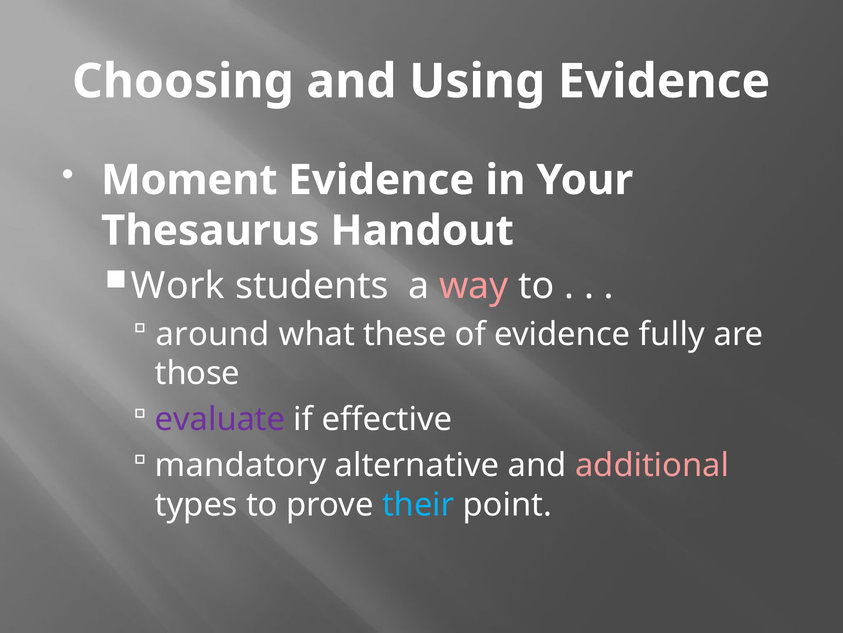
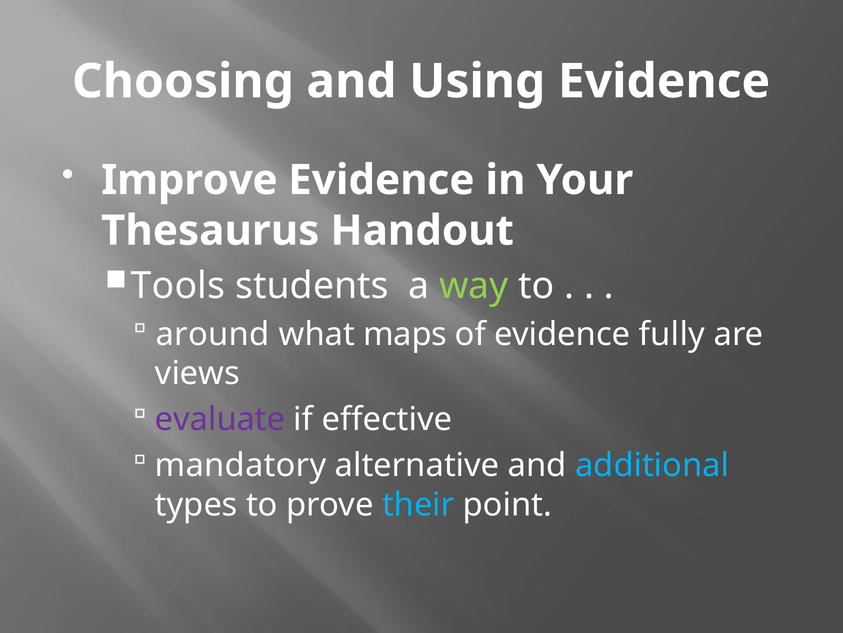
Moment: Moment -> Improve (189, 180)
Work: Work -> Tools (178, 285)
way colour: pink -> light green (474, 285)
these: these -> maps (405, 334)
those: those -> views (197, 373)
additional colour: pink -> light blue (652, 465)
